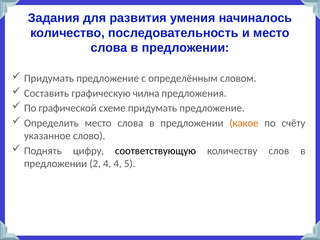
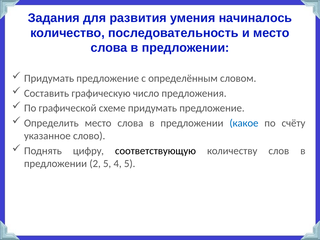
чилна: чилна -> число (146, 93)
какое colour: orange -> blue (244, 123)
2 4: 4 -> 5 (107, 164)
